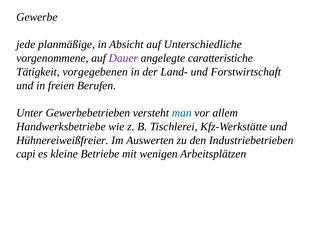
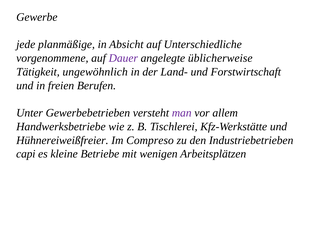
caratteristiche: caratteristiche -> üblicherweise (220, 58)
vorgegebenen: vorgegebenen -> ungewöhnlich (95, 72)
man colour: blue -> purple (182, 113)
Auswerten: Auswerten -> Compreso (150, 140)
